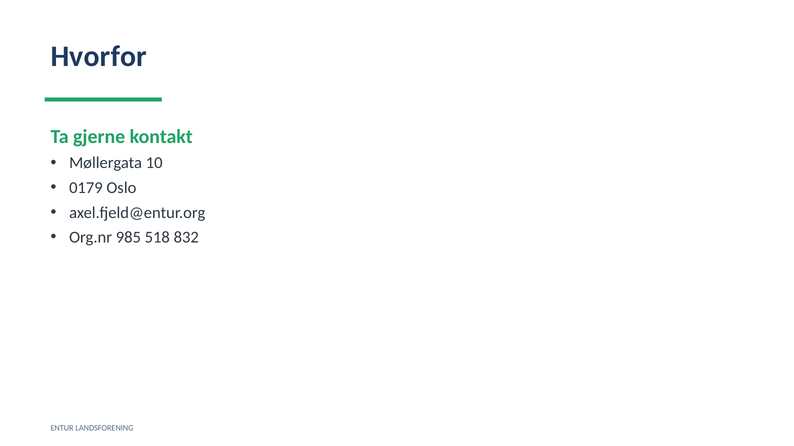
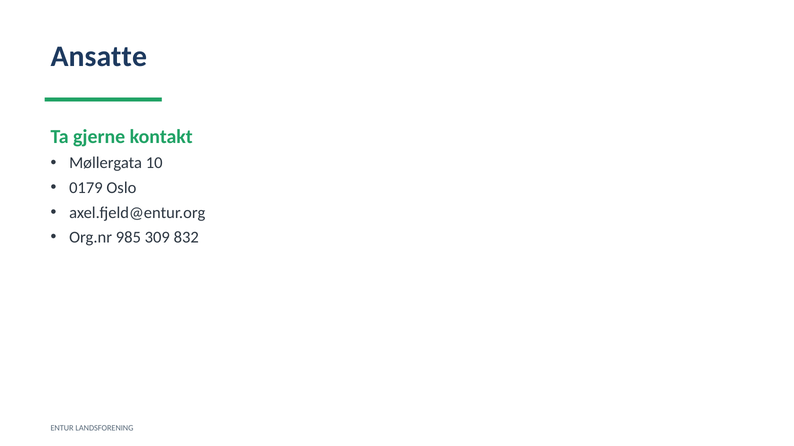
Hvorfor: Hvorfor -> Ansatte (99, 57)
518: 518 -> 309 (157, 238)
